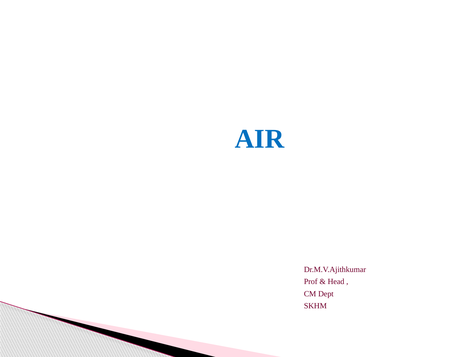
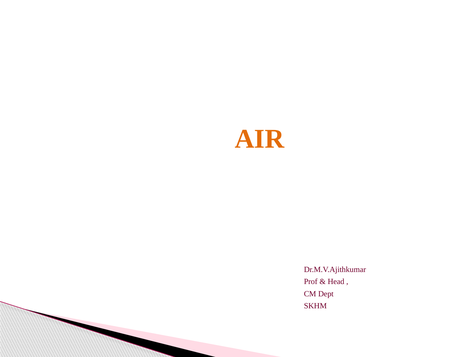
AIR colour: blue -> orange (260, 139)
